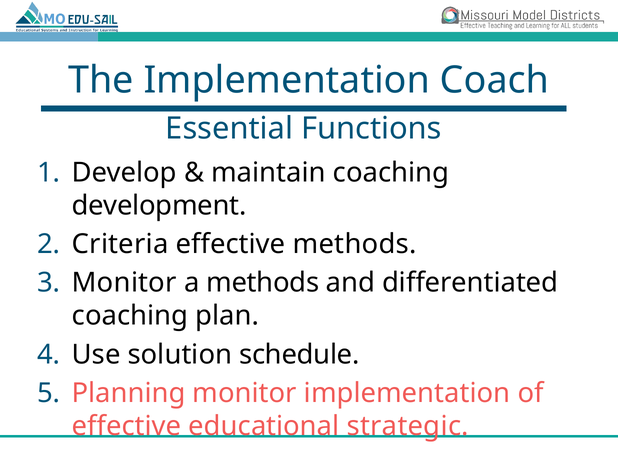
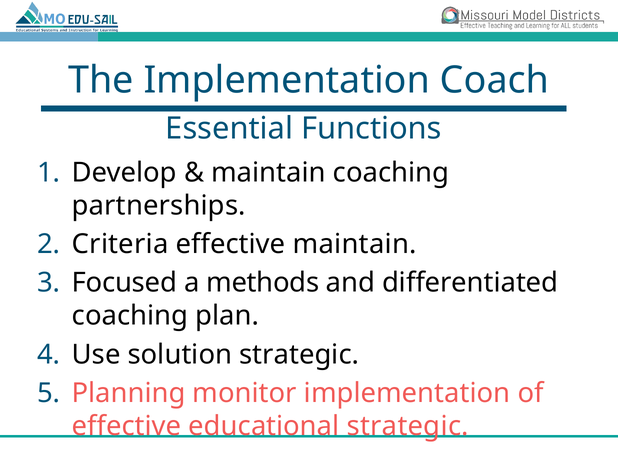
development: development -> partnerships (159, 206)
effective methods: methods -> maintain (355, 244)
Monitor: Monitor -> Focused (124, 283)
solution schedule: schedule -> strategic (299, 354)
